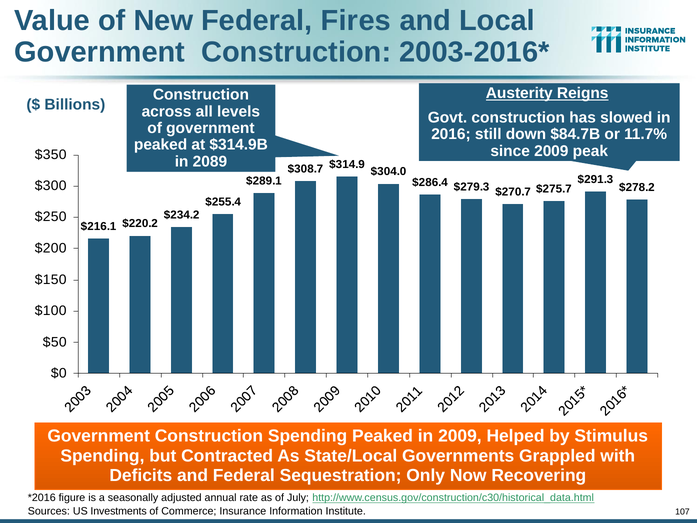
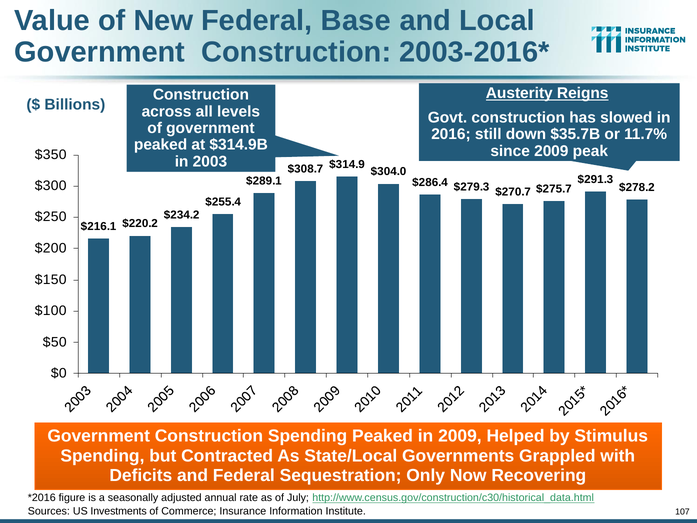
Fires: Fires -> Base (356, 21)
$84.7B: $84.7B -> $35.7B (575, 134)
2089: 2089 -> 2003 (210, 161)
